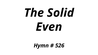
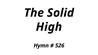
Even: Even -> High (49, 27)
